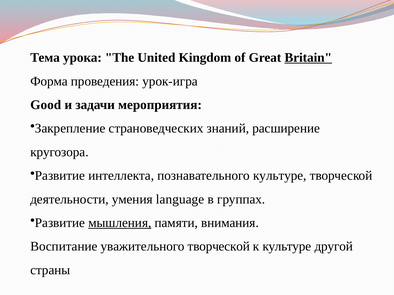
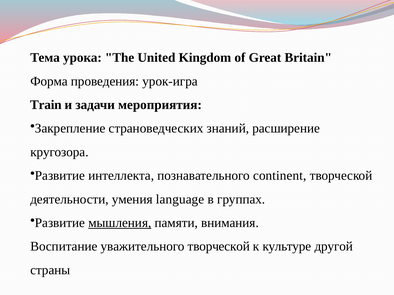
Britain underline: present -> none (308, 58)
Good: Good -> Train (46, 105)
познавательного культуре: культуре -> continent (280, 176)
